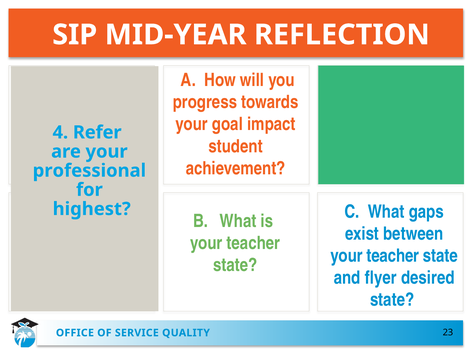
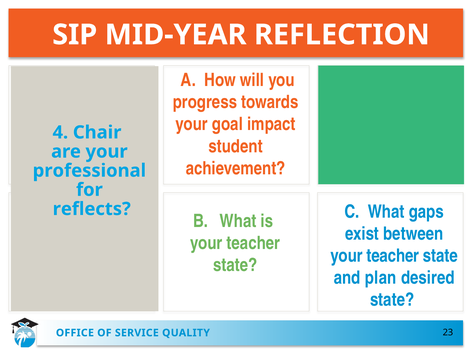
Refer: Refer -> Chair (97, 132)
highest: highest -> reflects (92, 209)
flyer: flyer -> plan (381, 278)
